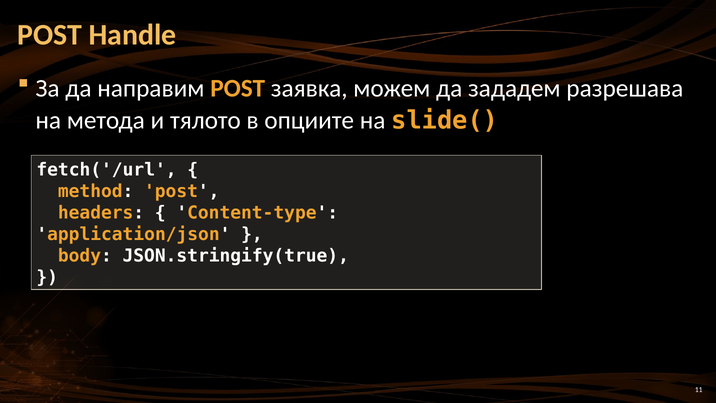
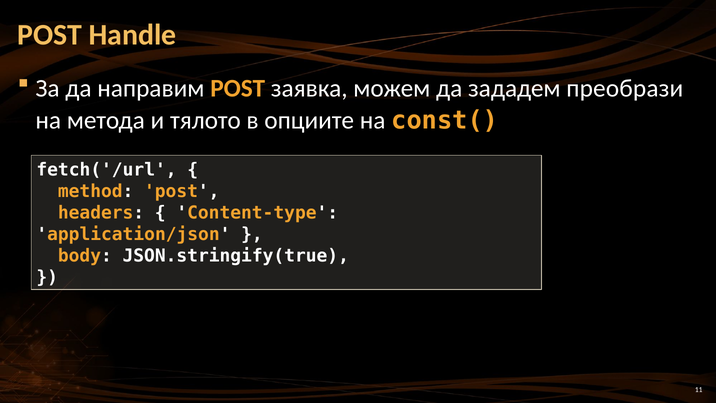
разрешава: разрешава -> преобрази (625, 88)
slide(: slide( -> const( (445, 120)
